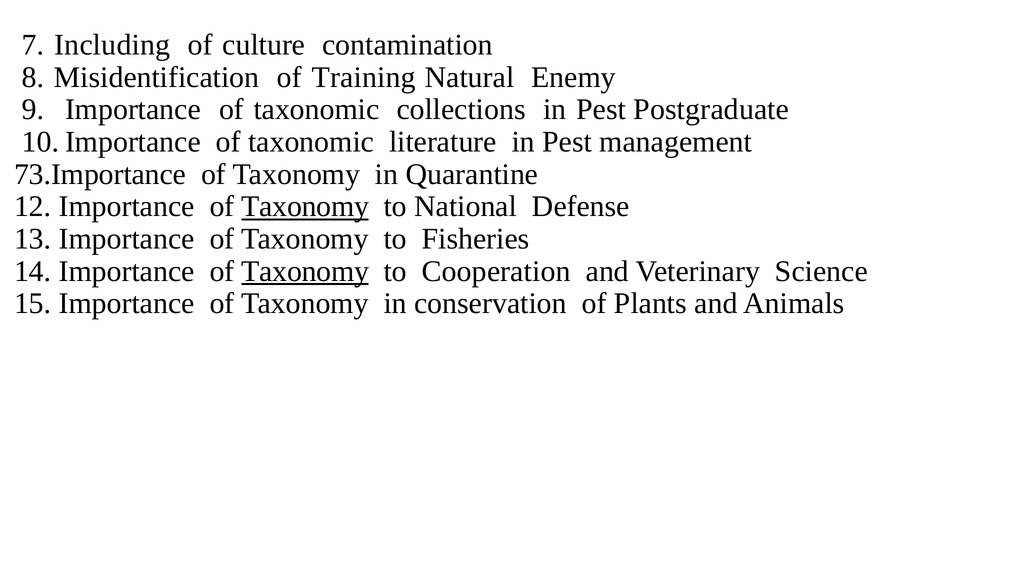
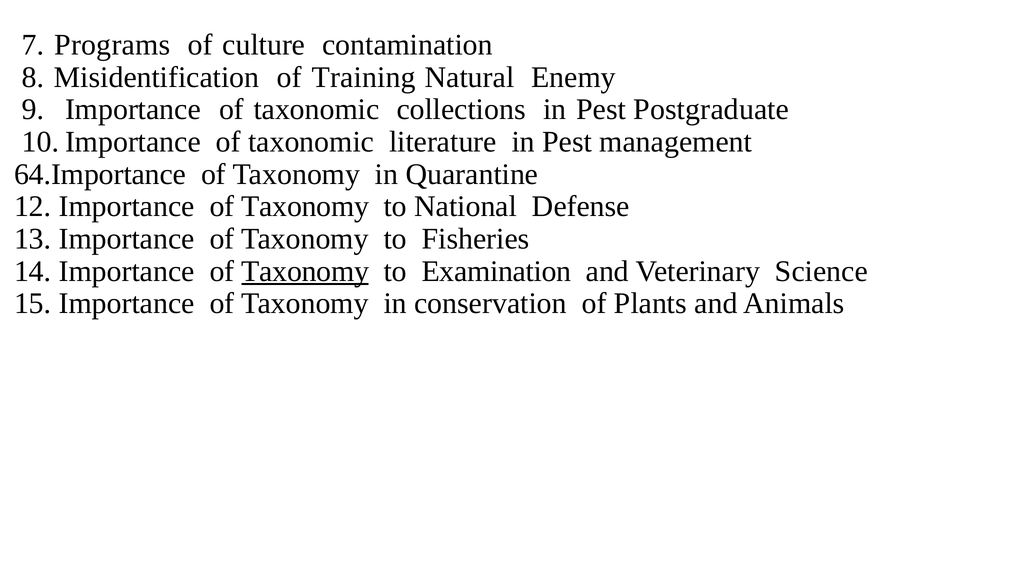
Including: Including -> Programs (112, 45)
73.Importance: 73.Importance -> 64.Importance (100, 174)
Taxonomy underline: present -> none (305, 207)
Cooperation: Cooperation -> Examination (496, 271)
